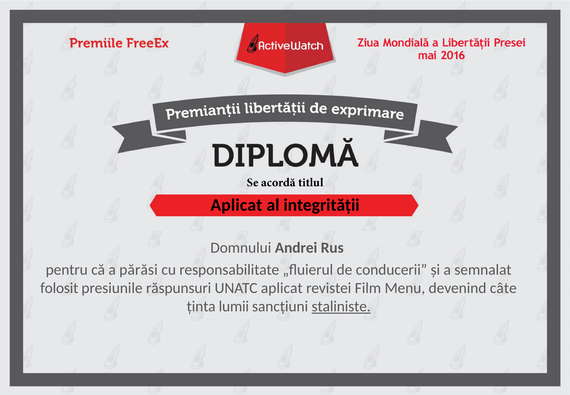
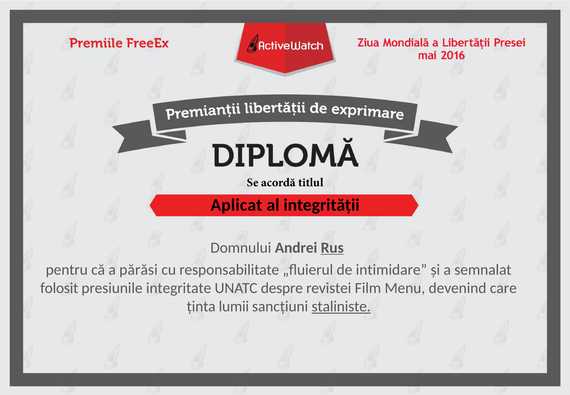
Rus underline: none -> present (332, 248)
conducerii: conducerii -> intimidare (391, 269)
răspunsuri: răspunsuri -> integritate (179, 288)
UNATC aplicat: aplicat -> despre (282, 288)
câte: câte -> care (503, 288)
